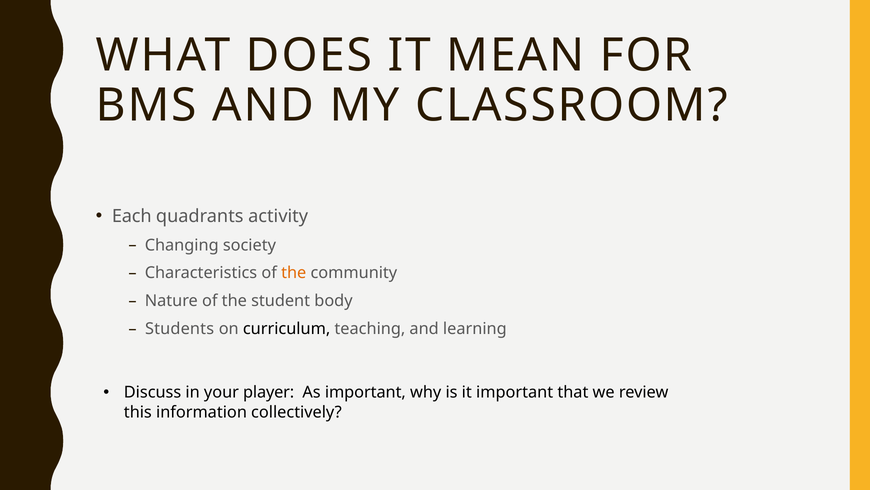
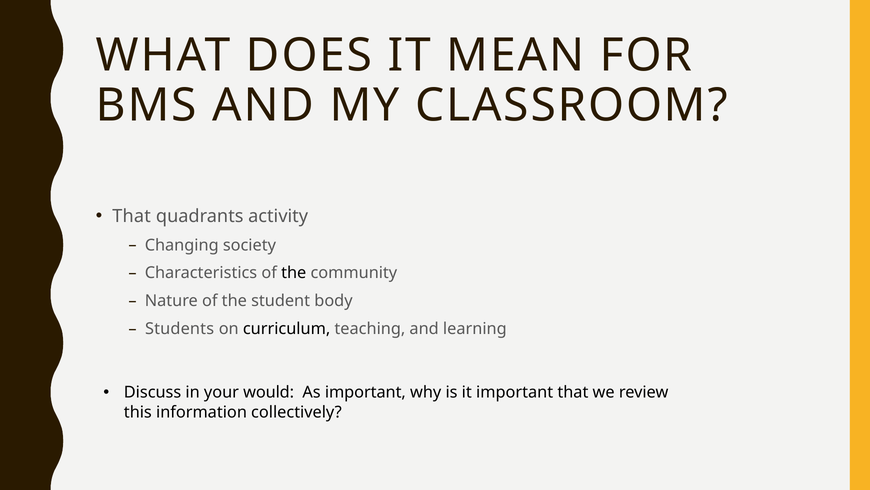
Each: Each -> That (132, 216)
the colour: orange -> black (294, 273)
player: player -> would (269, 392)
